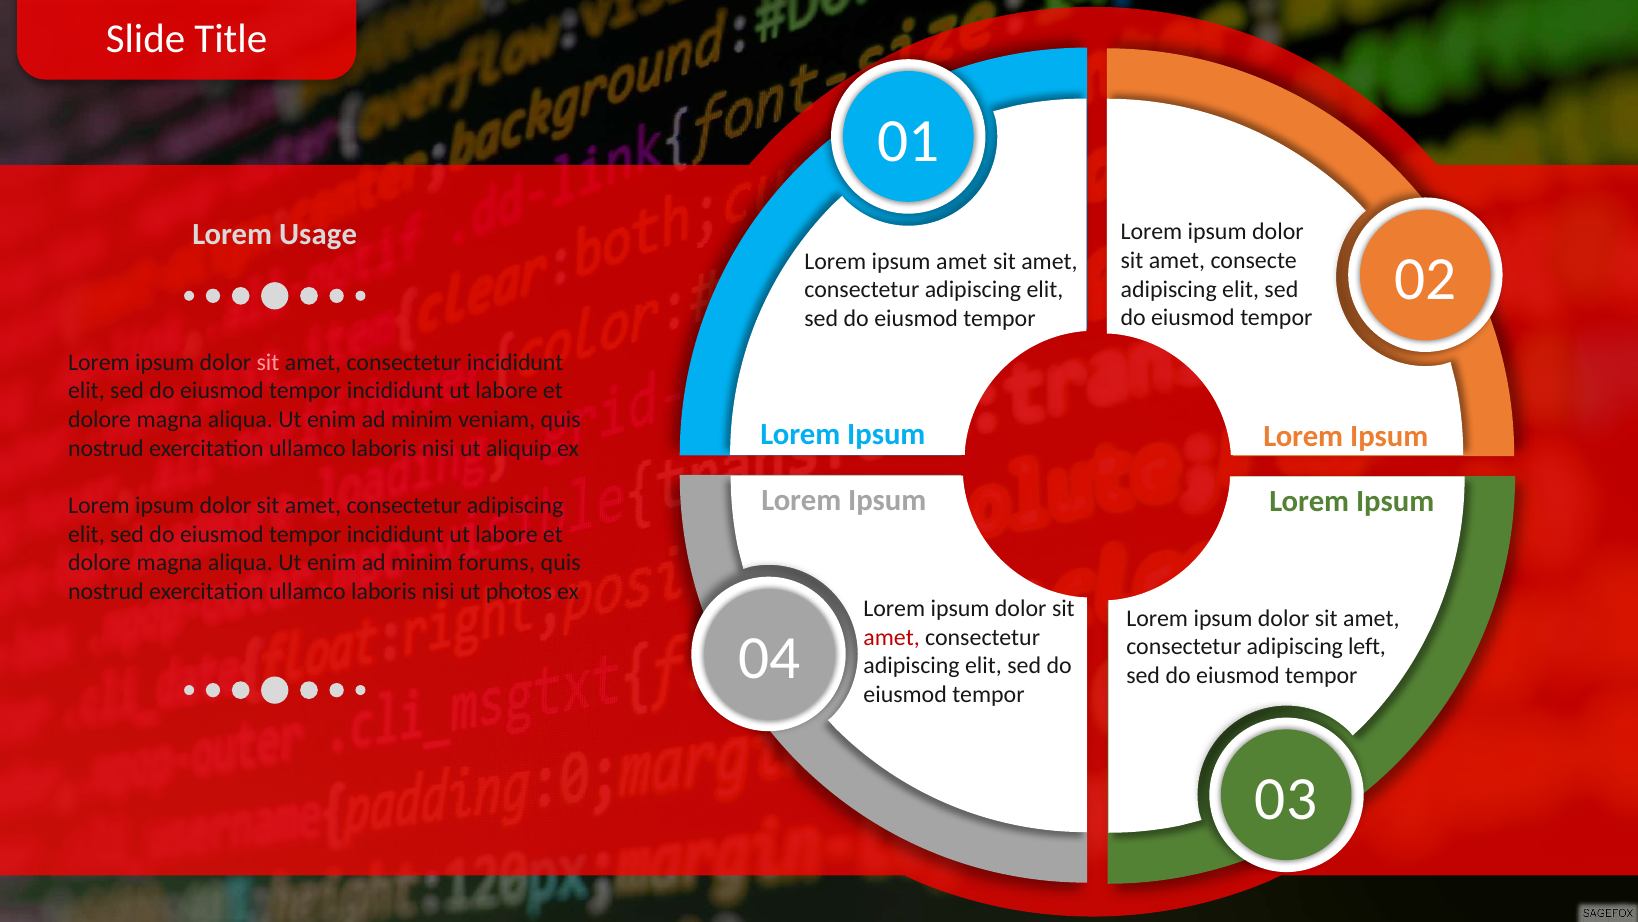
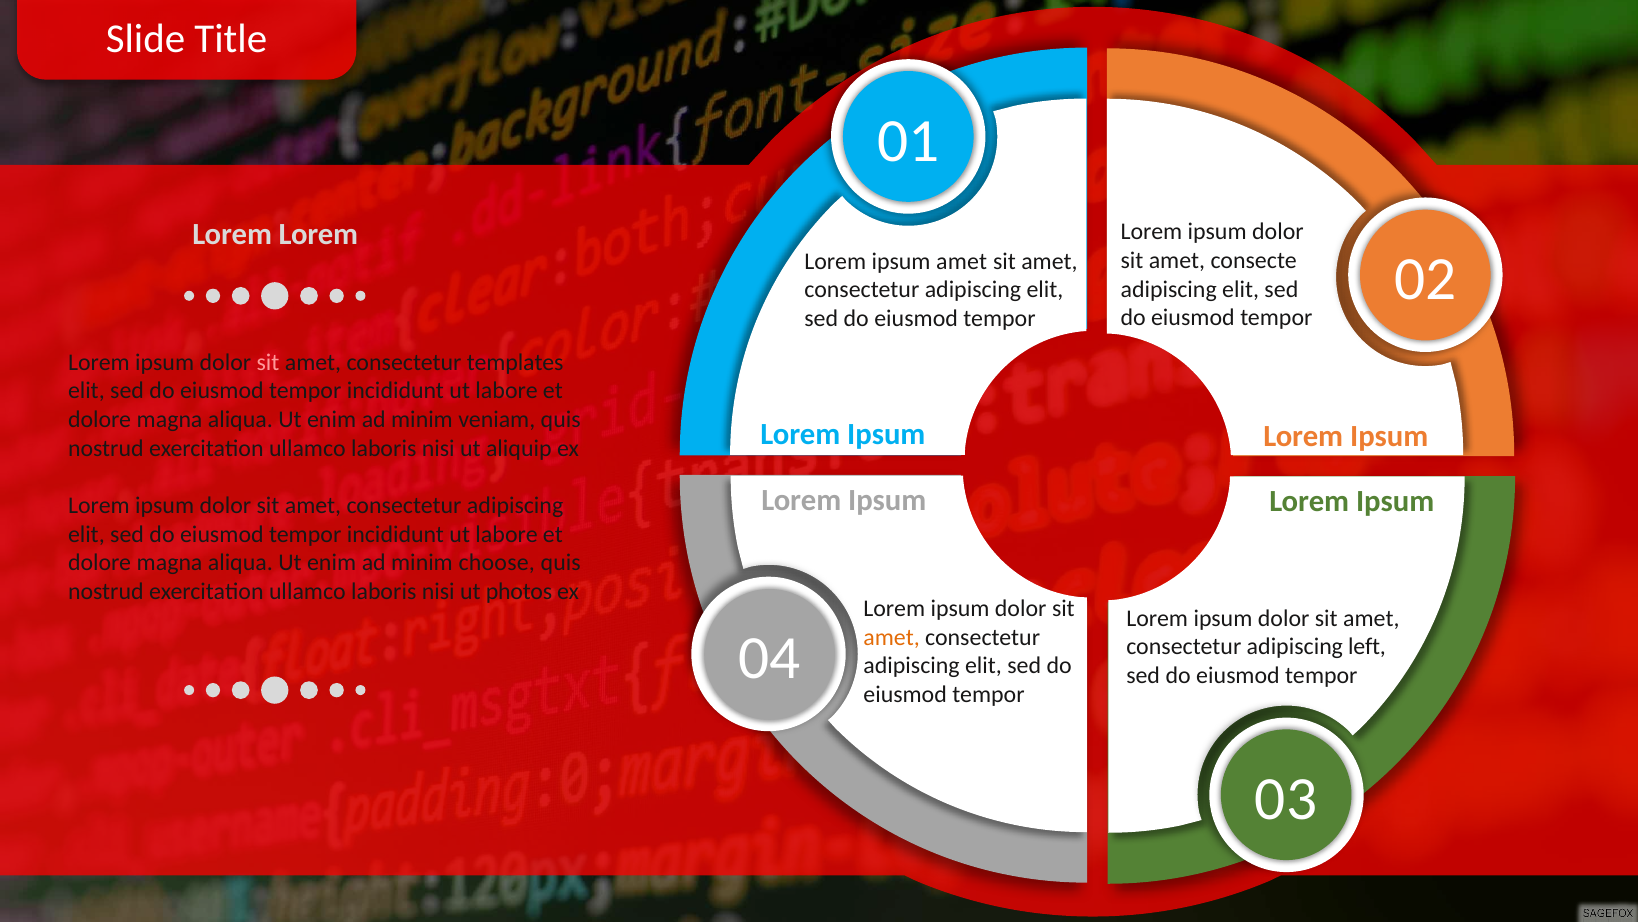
Lorem Usage: Usage -> Lorem (318, 234)
consectetur incididunt: incididunt -> templates (515, 362)
forums: forums -> choose (497, 563)
amet colour: red -> orange (892, 637)
